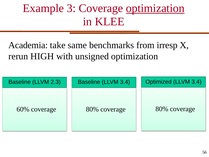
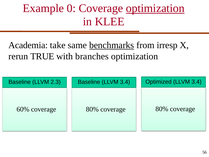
3: 3 -> 0 (71, 8)
benchmarks underline: none -> present (112, 45)
HIGH: HIGH -> TRUE (42, 56)
unsigned: unsigned -> branches (92, 56)
